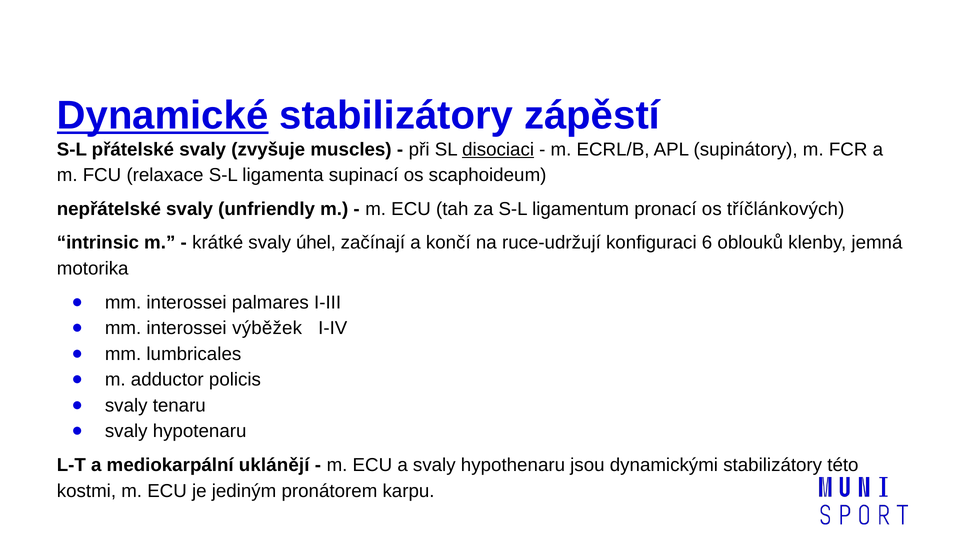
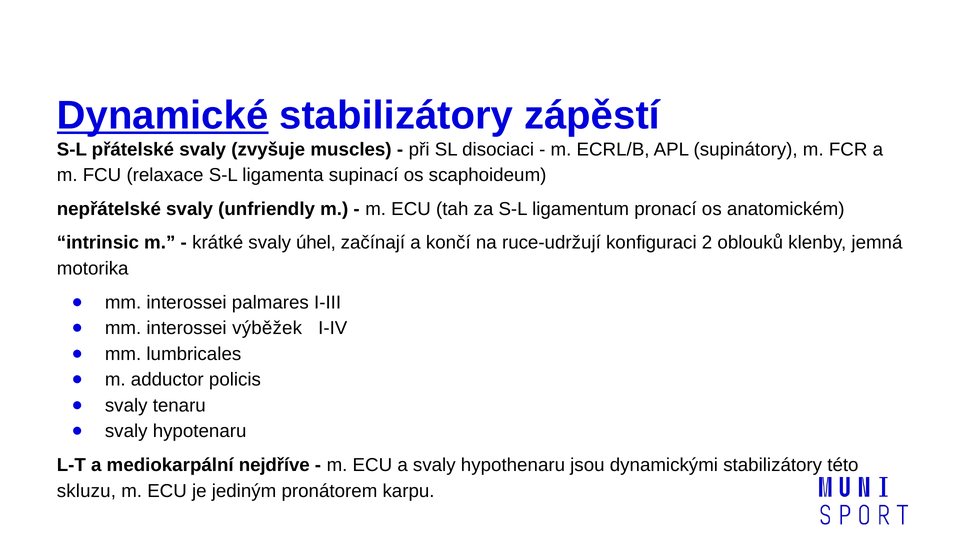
disociaci underline: present -> none (498, 149)
tříčlánkových: tříčlánkových -> anatomickém (786, 209)
6: 6 -> 2 (707, 243)
uklánějí: uklánějí -> nejdříve (274, 465)
kostmi: kostmi -> skluzu (86, 491)
